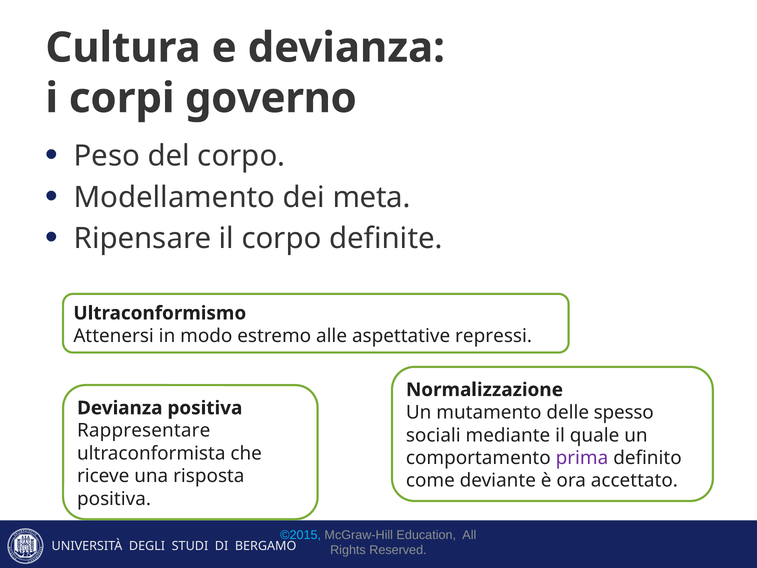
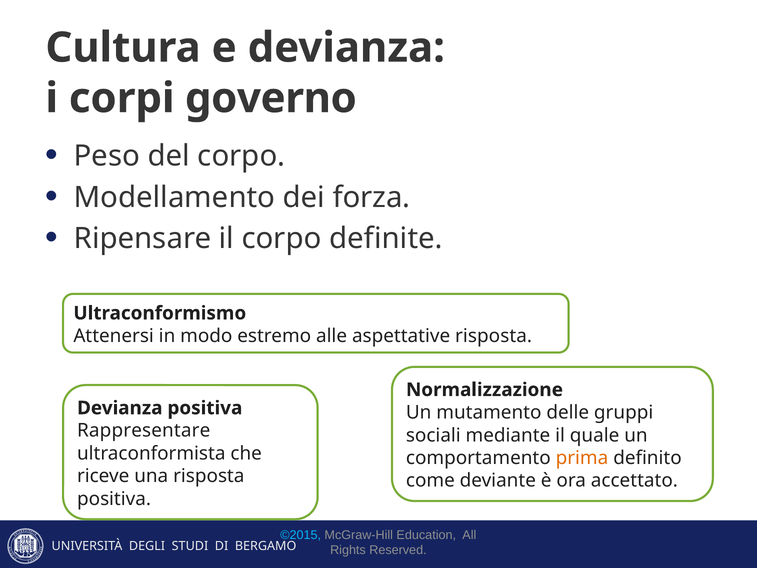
meta: meta -> forza (371, 197)
aspettative repressi: repressi -> risposta (494, 336)
spesso: spesso -> gruppi (624, 412)
prima colour: purple -> orange (582, 458)
